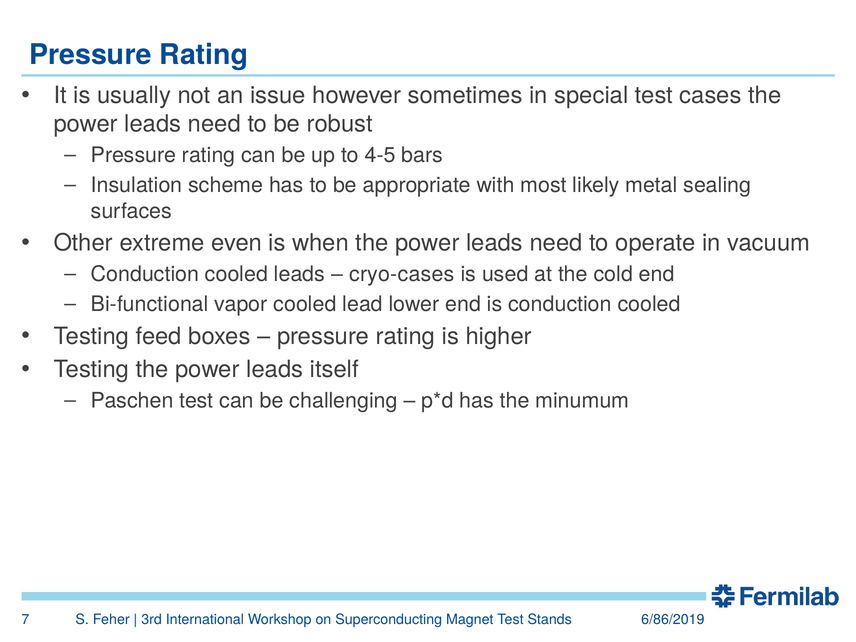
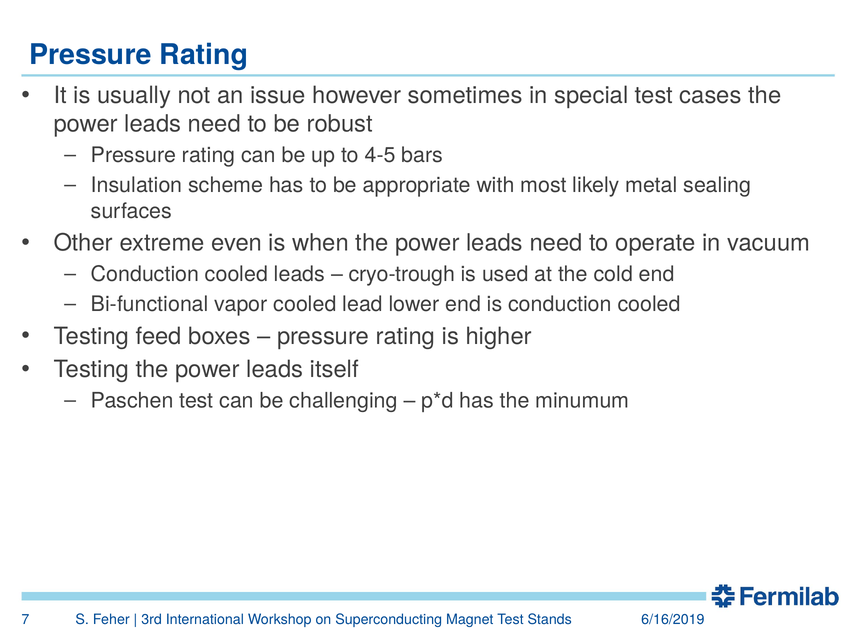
cryo-cases: cryo-cases -> cryo-trough (402, 274)
6/86/2019: 6/86/2019 -> 6/16/2019 (673, 619)
